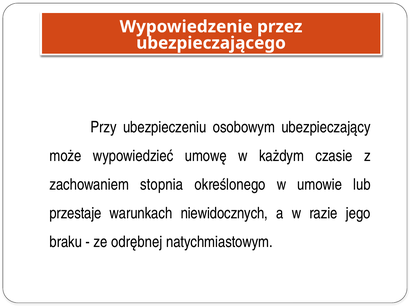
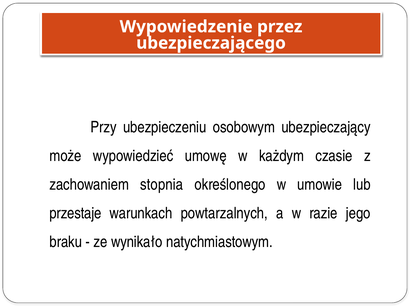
niewidocznych: niewidocznych -> powtarzalnych (224, 214)
odrębnej: odrębnej -> wynikało (137, 242)
